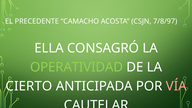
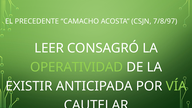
ELLA: ELLA -> LEER (49, 48)
CIERTO: CIERTO -> EXISTIR (29, 86)
VÍA colour: pink -> light green (176, 86)
